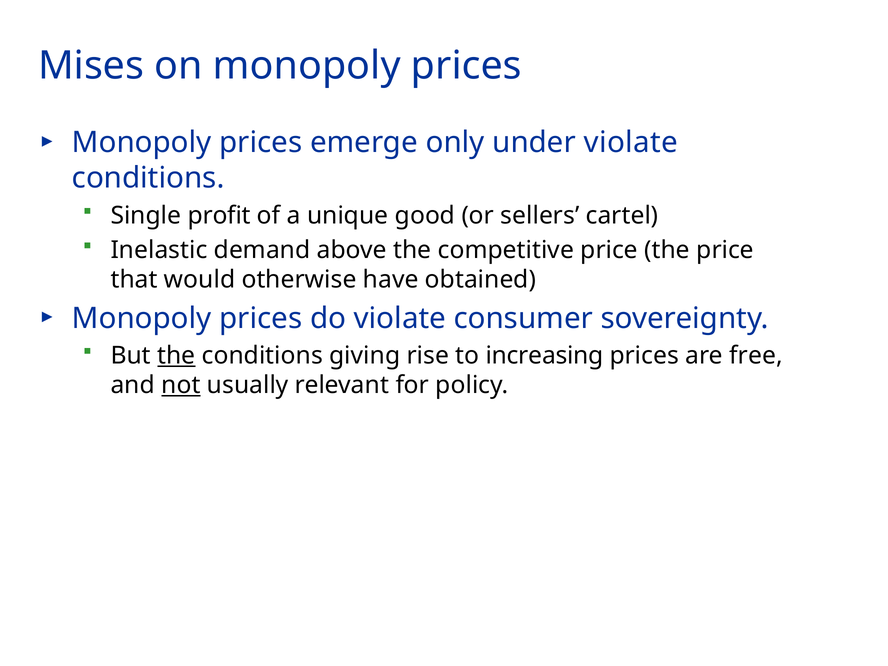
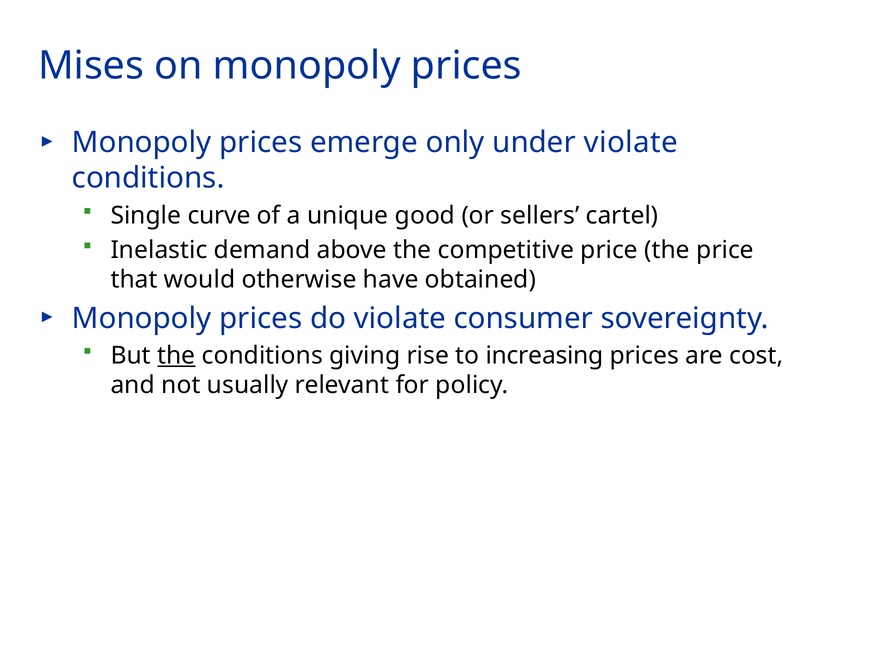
profit: profit -> curve (219, 215)
free: free -> cost (756, 355)
not underline: present -> none (181, 385)
